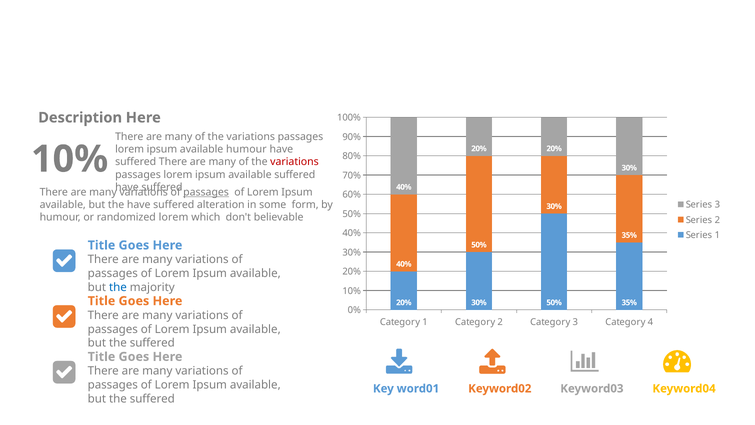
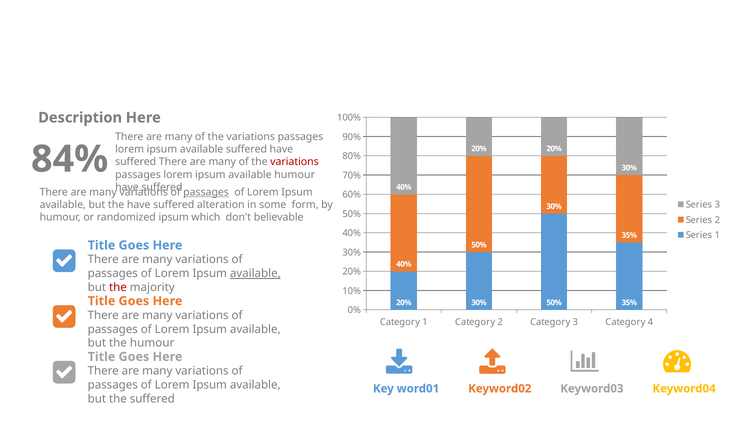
available humour: humour -> suffered (246, 149)
10%: 10% -> 84% (70, 159)
available suffered: suffered -> humour (295, 174)
randomized lorem: lorem -> ipsum (174, 217)
available underline: none -> present (255, 273)
the colour: blue -> red (118, 287)
suffered: suffered -> humour (152, 343)
